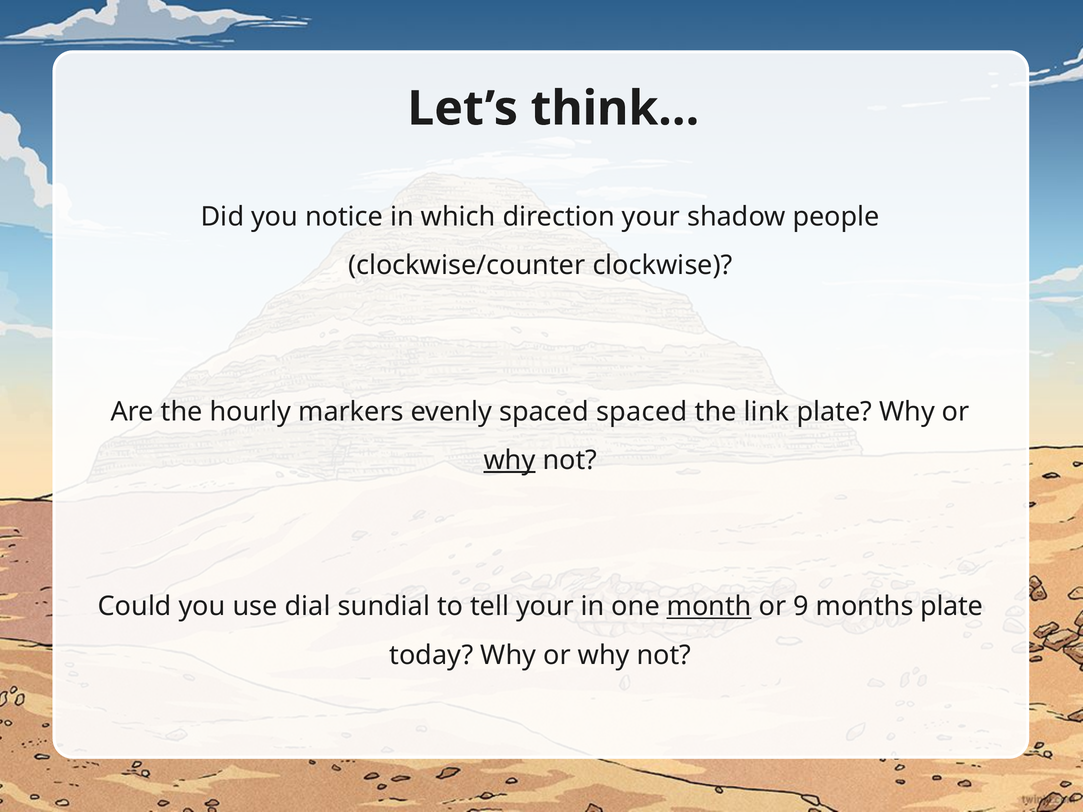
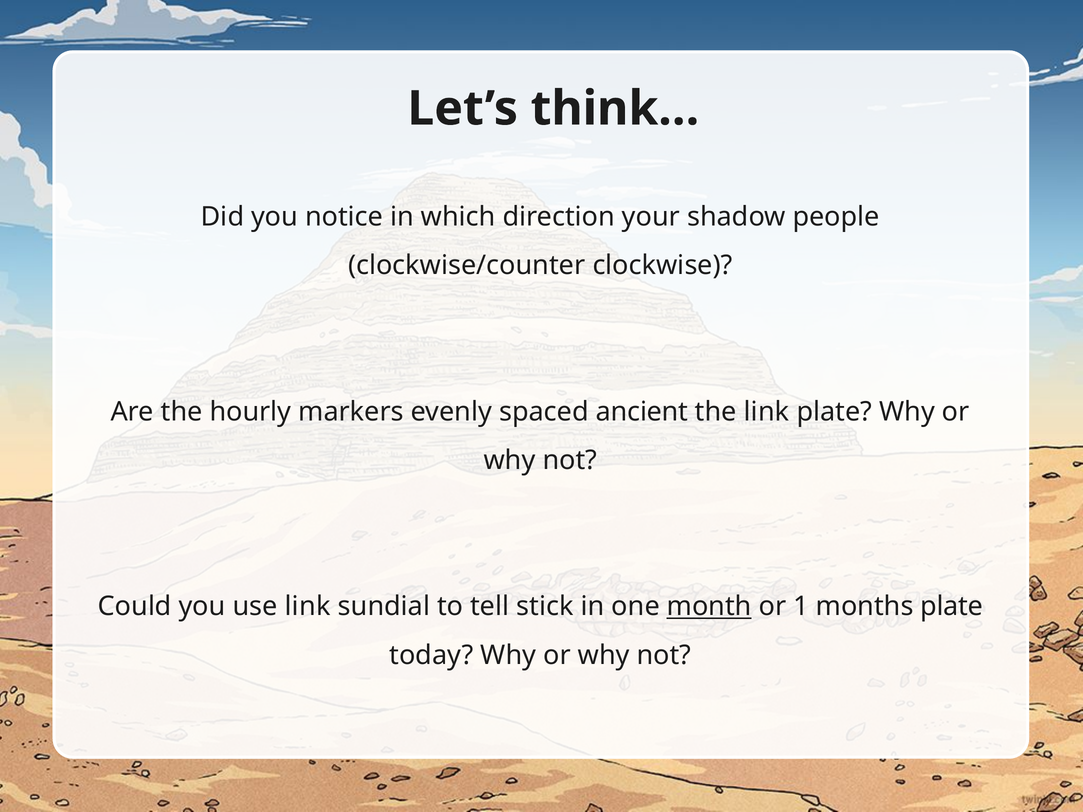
spaced spaced: spaced -> ancient (642, 412)
why underline: present -> none (510, 461)
use dial: dial -> link (308, 607)
tell your: your -> stick (545, 607)
9: 9 -> 1 (801, 607)
